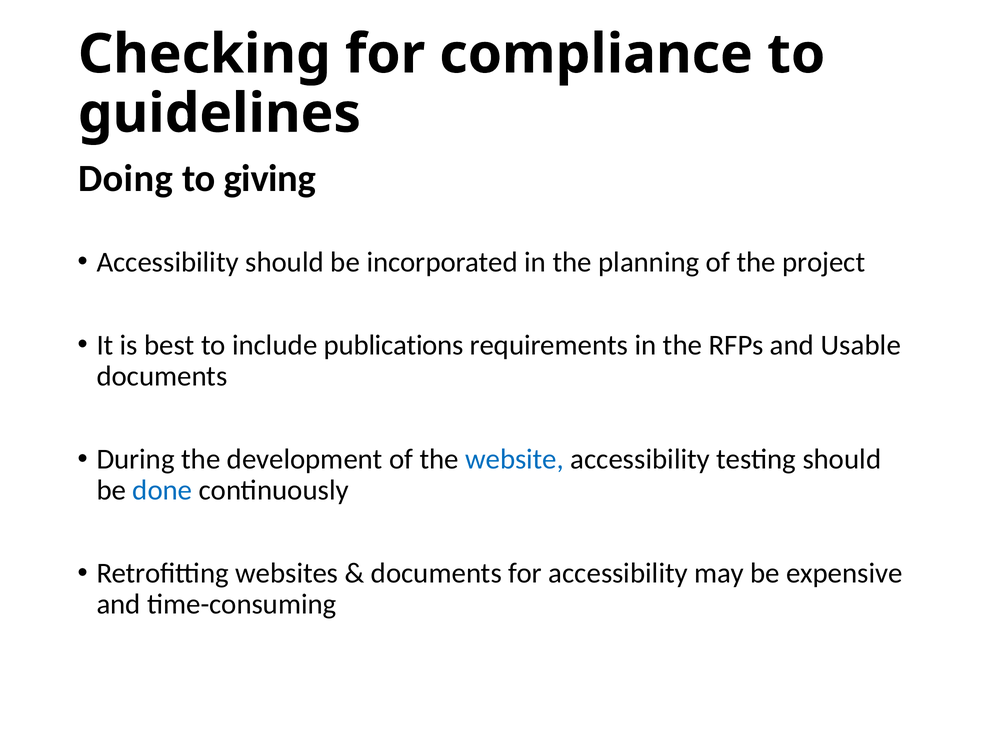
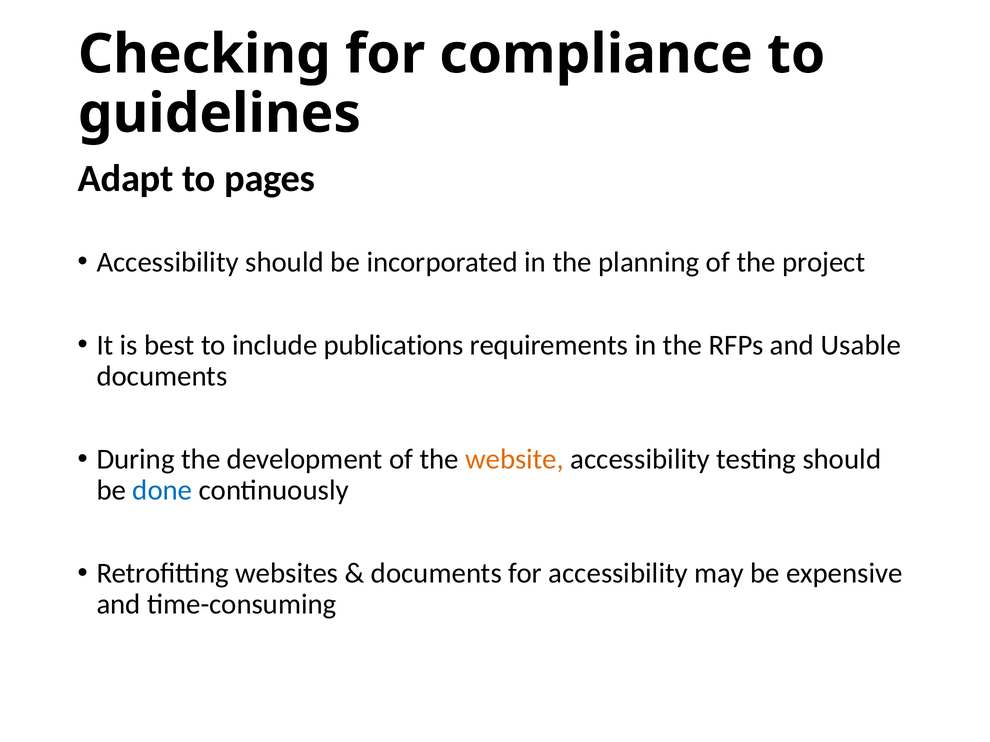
Doing: Doing -> Adapt (126, 178)
giving: giving -> pages (270, 178)
website colour: blue -> orange (515, 459)
